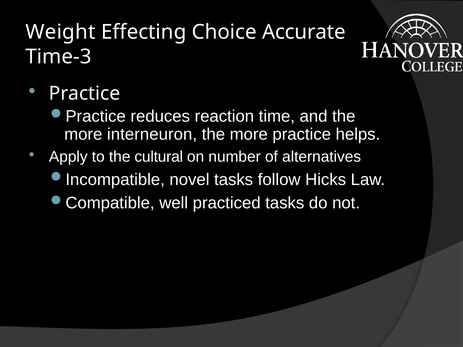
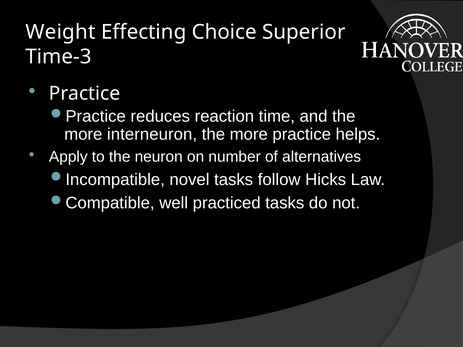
Accurate: Accurate -> Superior (304, 32)
cultural: cultural -> neuron (159, 157)
